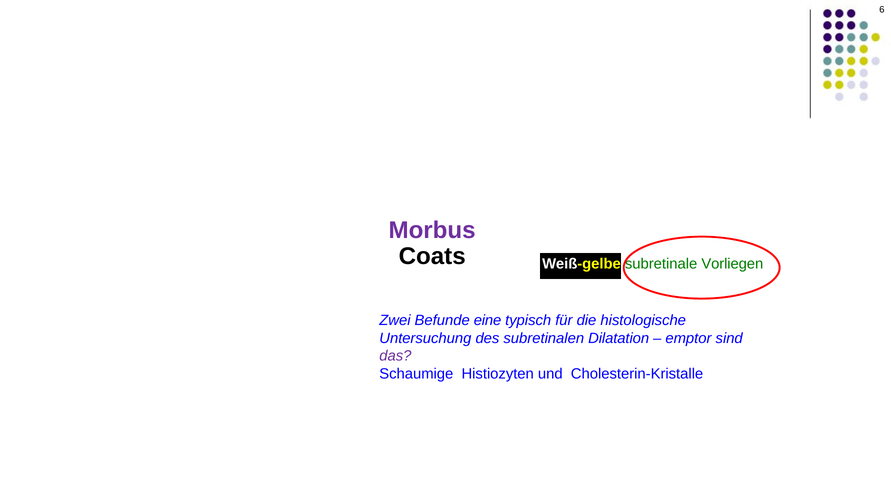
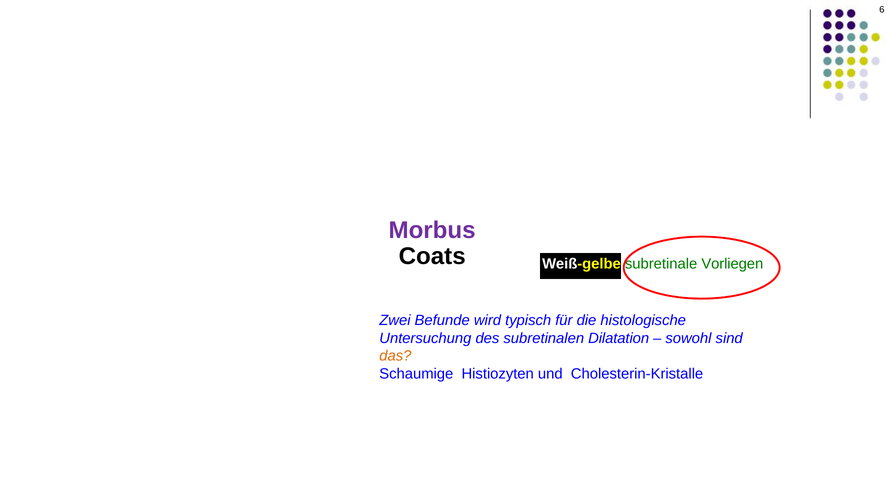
eine: eine -> wird (487, 320)
emptor: emptor -> sowohl (688, 338)
das colour: purple -> orange (395, 356)
